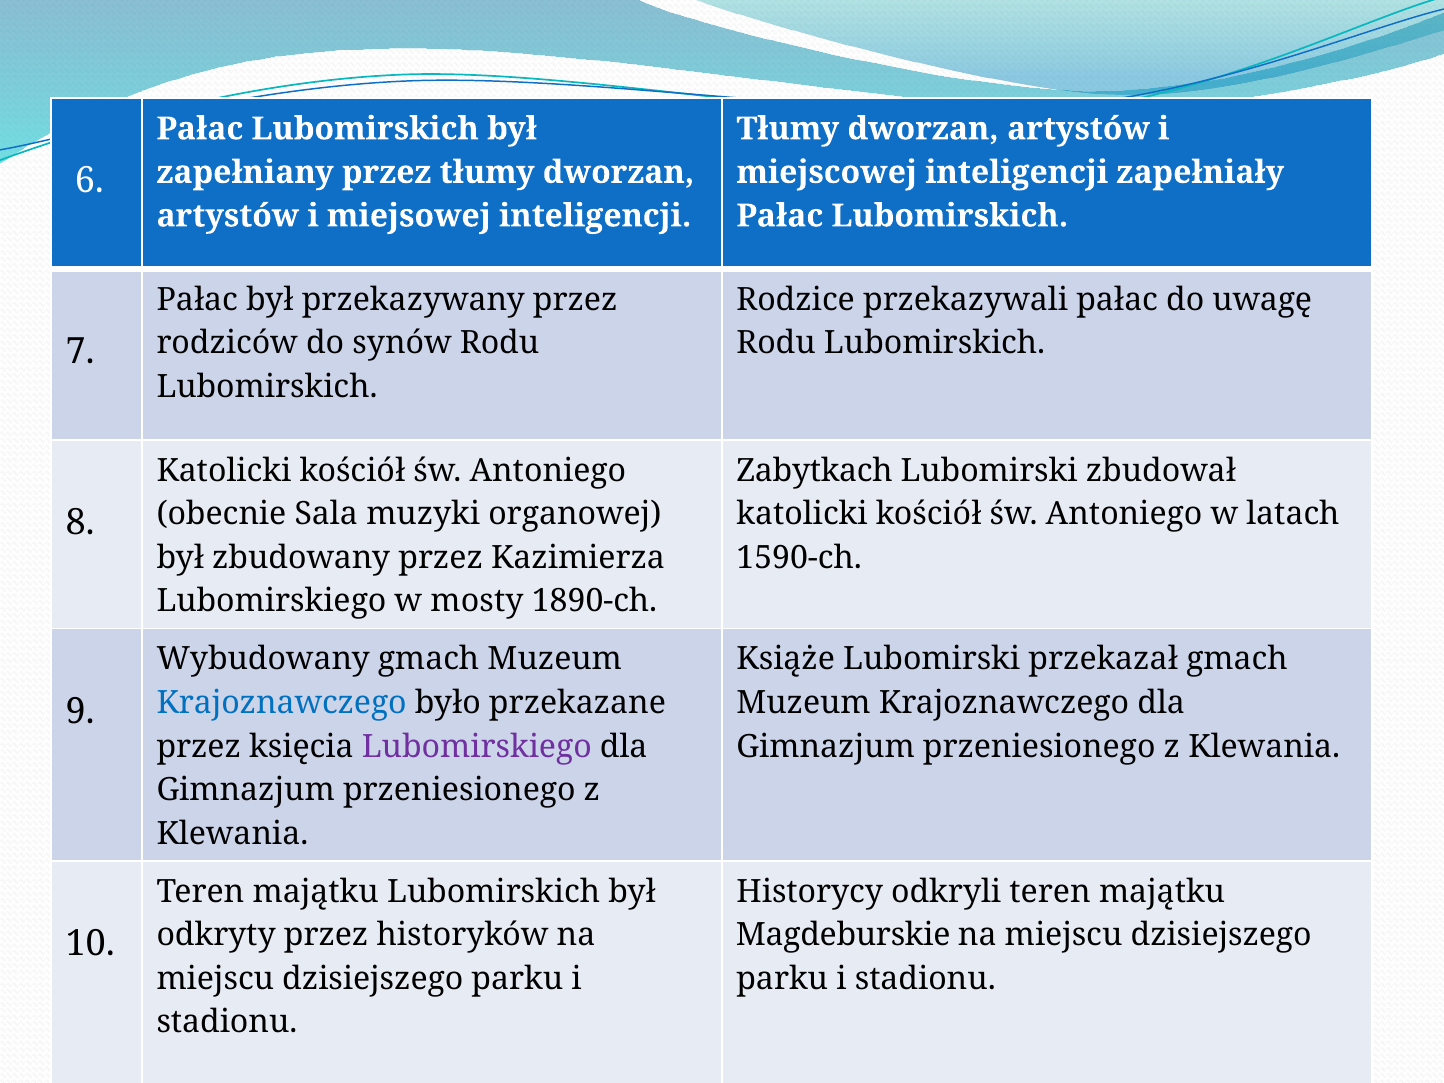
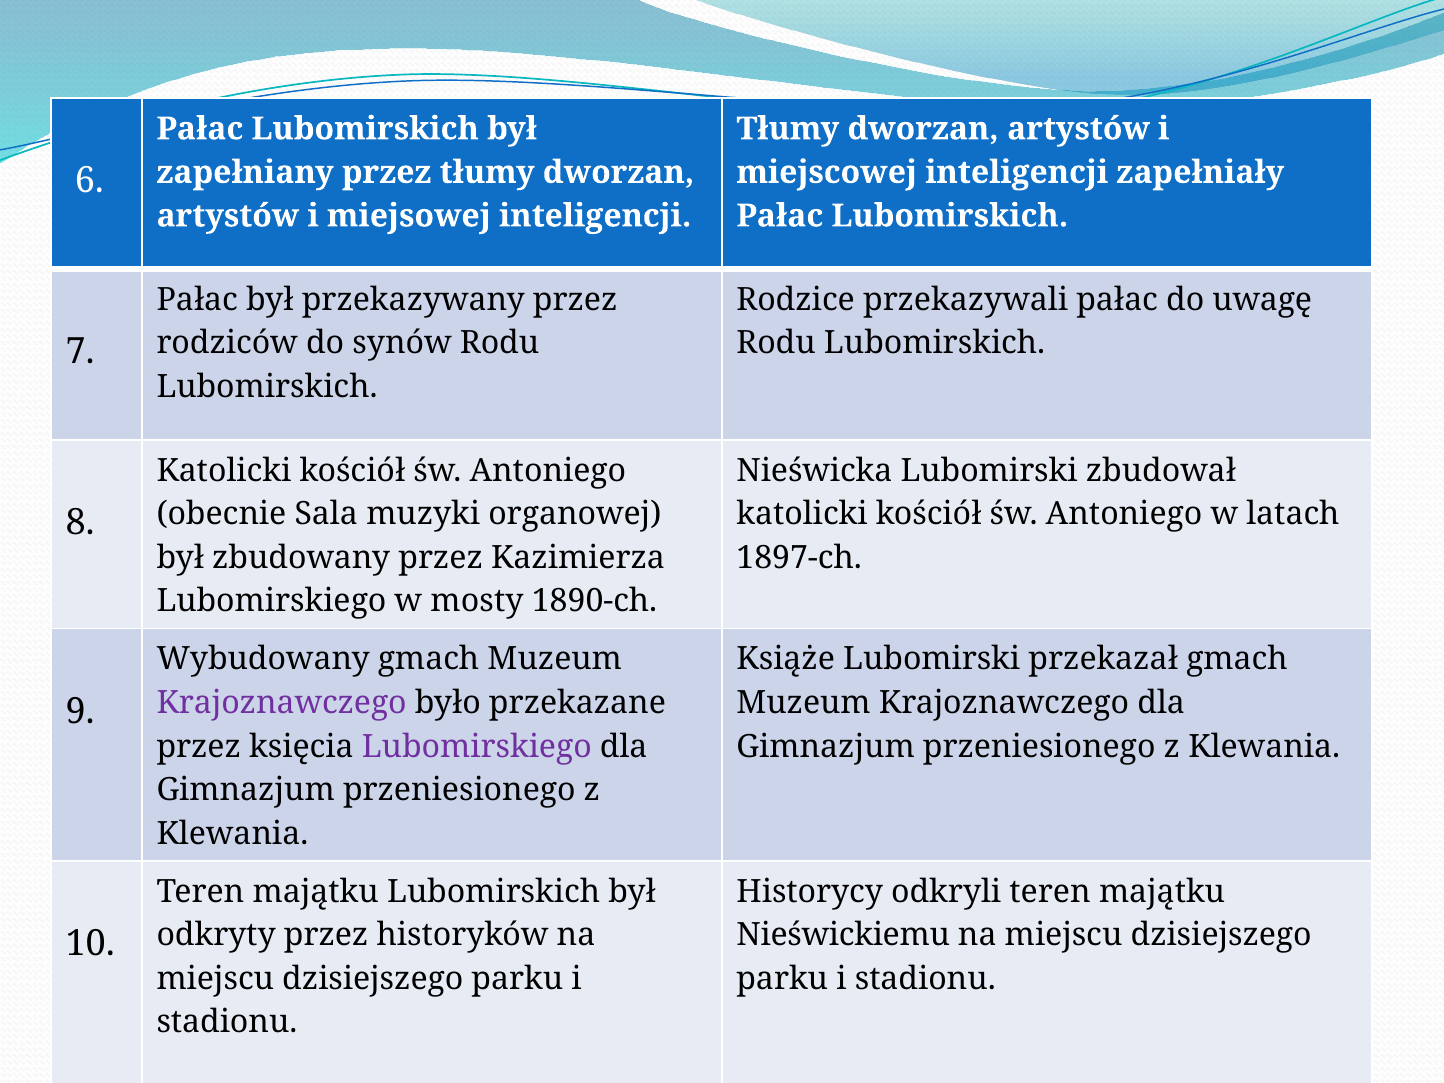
Zabytkach: Zabytkach -> Nieświcka (814, 471)
1590-ch: 1590-ch -> 1897-ch (799, 558)
Krajoznawczego colour: blue -> purple (282, 703)
Magdeburskie: Magdeburskie -> Nieświckiemu (843, 935)
